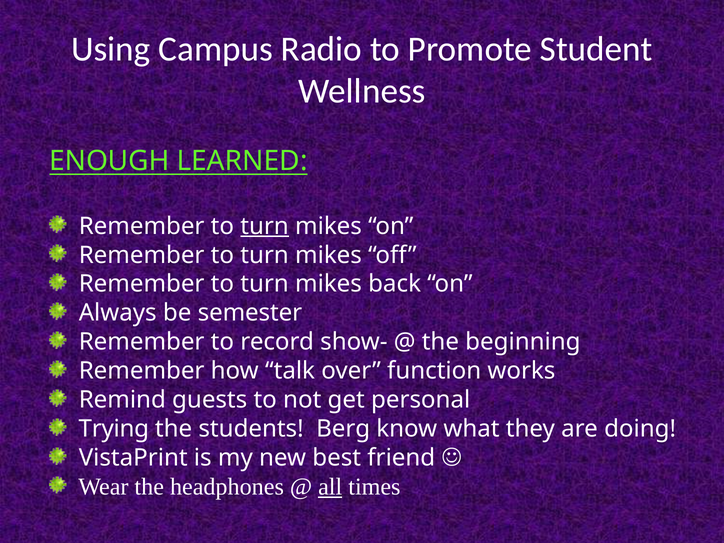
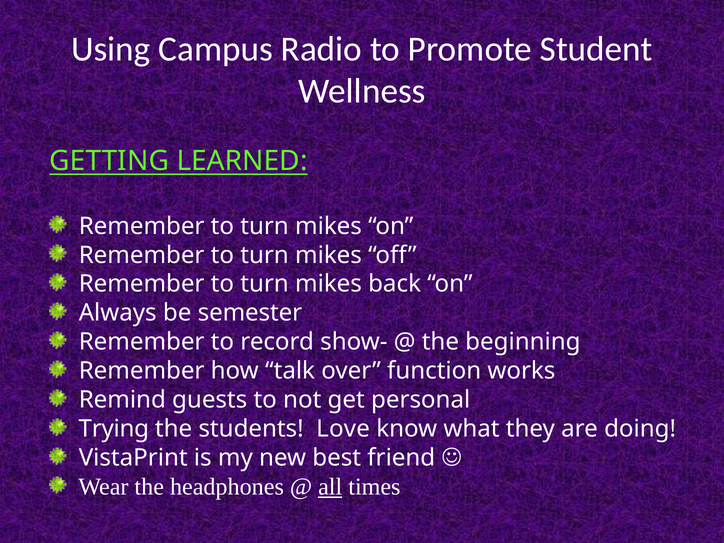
ENOUGH: ENOUGH -> GETTING (109, 161)
turn underline: present -> none (265, 226)
Berg: Berg -> Love (343, 429)
